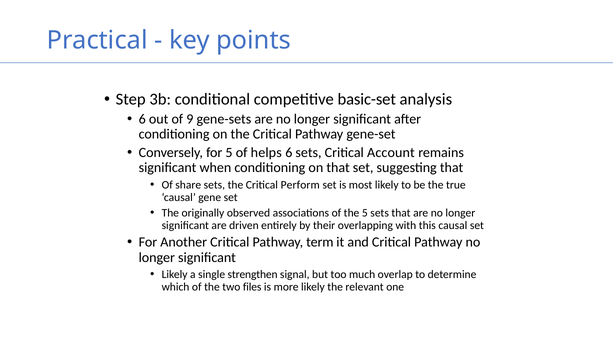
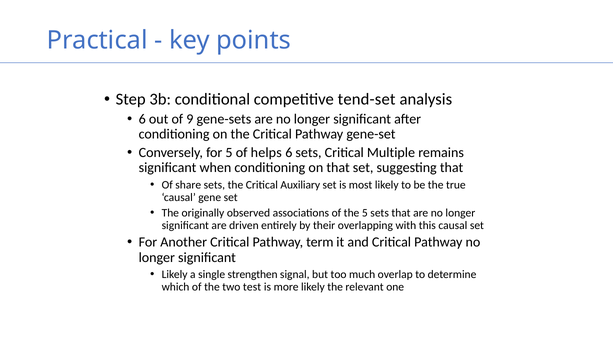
basic-set: basic-set -> tend-set (367, 99)
Account: Account -> Multiple (391, 153)
Perform: Perform -> Auxiliary (300, 185)
files: files -> test (252, 287)
